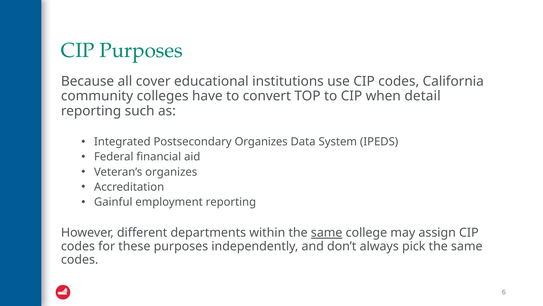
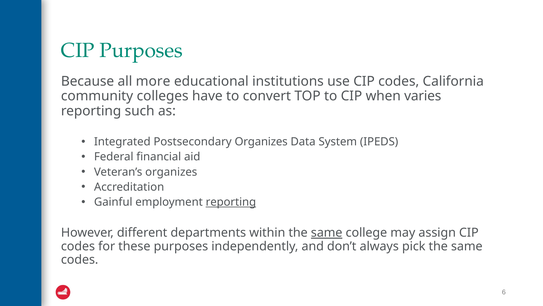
cover: cover -> more (153, 81)
detail: detail -> varies (423, 96)
reporting underline: none -> present (231, 202)
